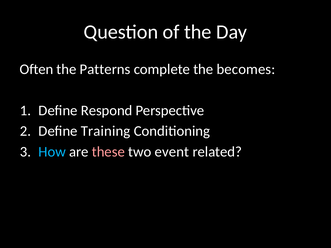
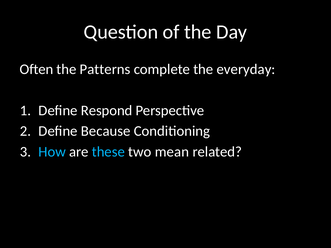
becomes: becomes -> everyday (246, 69)
Training: Training -> Because (106, 131)
these colour: pink -> light blue (108, 152)
event: event -> mean (172, 152)
